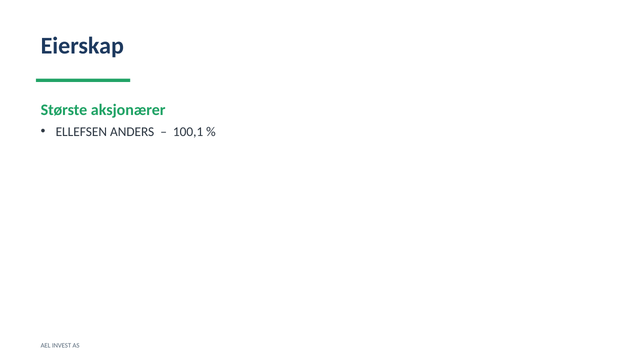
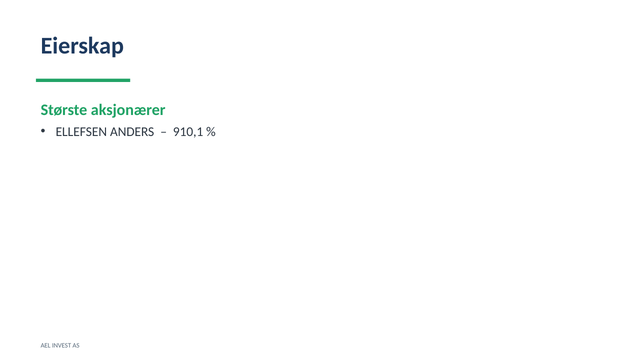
100,1: 100,1 -> 910,1 (188, 131)
